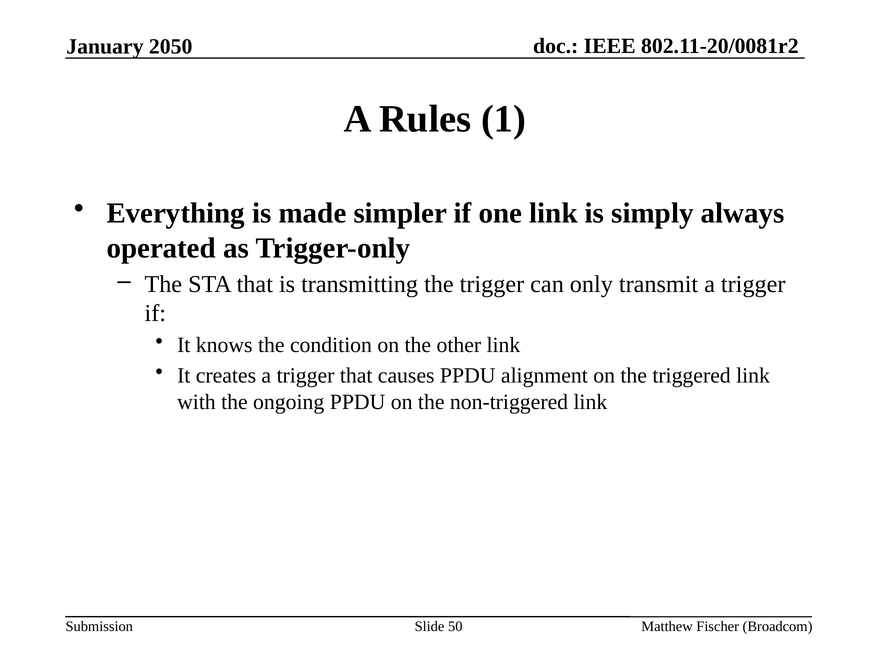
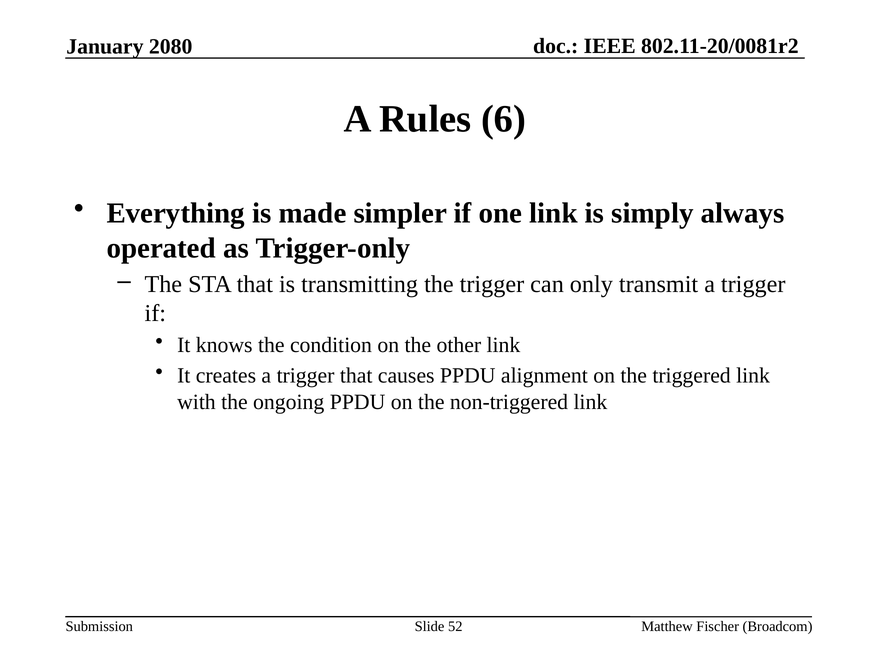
2050: 2050 -> 2080 (171, 46)
1: 1 -> 6 (504, 119)
50: 50 -> 52 (455, 626)
